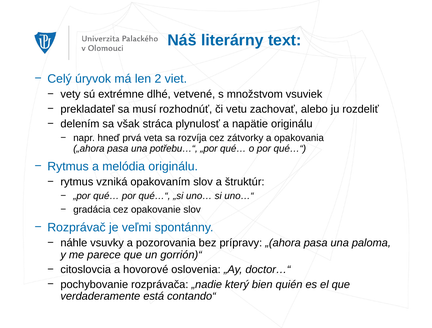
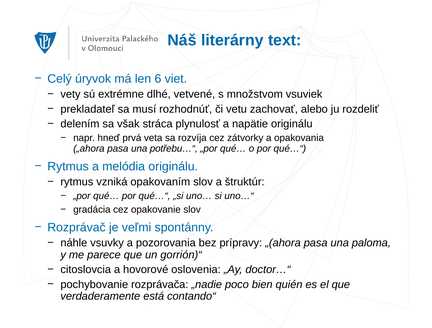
2: 2 -> 6 (158, 79)
který: který -> poco (237, 285)
